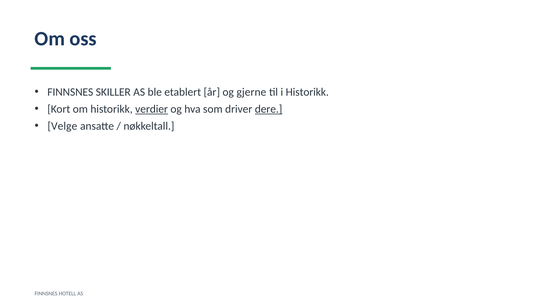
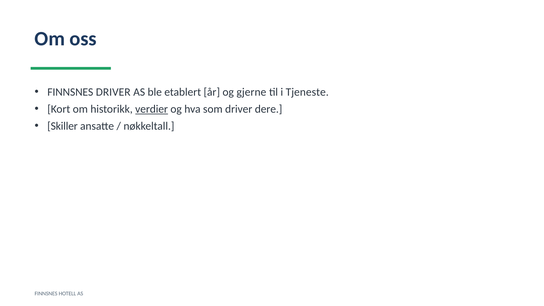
FINNSNES SKILLER: SKILLER -> DRIVER (113, 92)
i Historikk: Historikk -> Tjeneste (307, 92)
dere underline: present -> none (269, 109)
Velge: Velge -> Skiller (63, 126)
